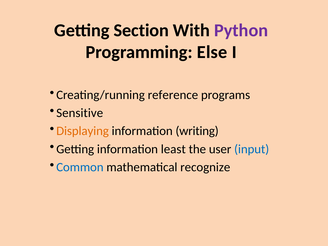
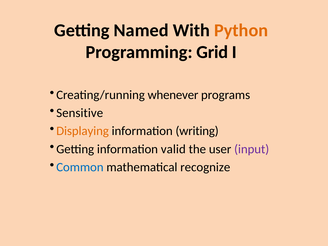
Section: Section -> Named (141, 30)
Python colour: purple -> orange (241, 30)
Else: Else -> Grid (212, 52)
reference: reference -> whenever (173, 95)
least: least -> valid (173, 149)
input colour: blue -> purple (252, 149)
